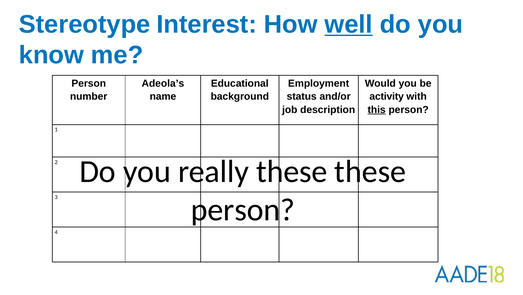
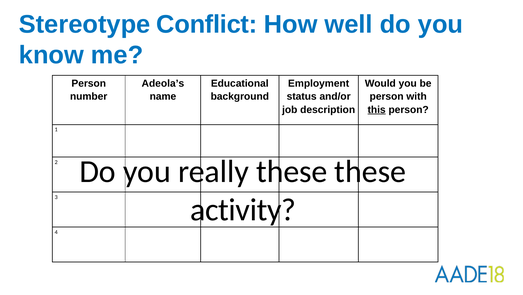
Interest: Interest -> Conflict (207, 24)
well underline: present -> none (349, 24)
activity: activity -> person (387, 96)
person: person -> activity (243, 210)
